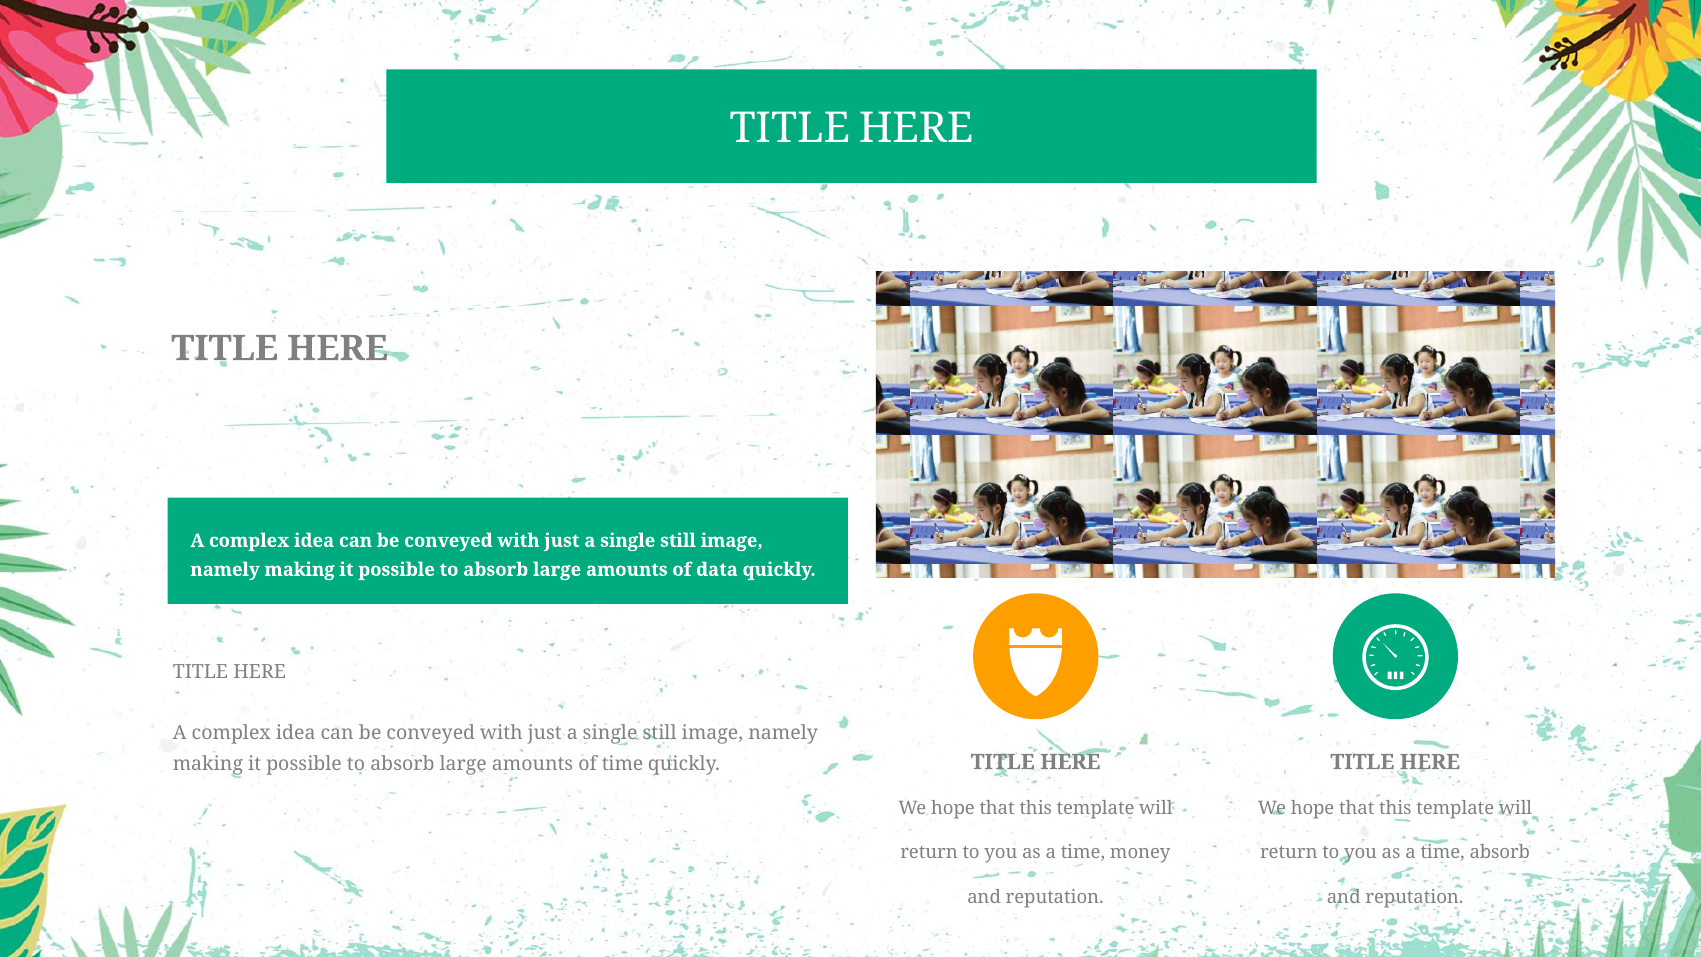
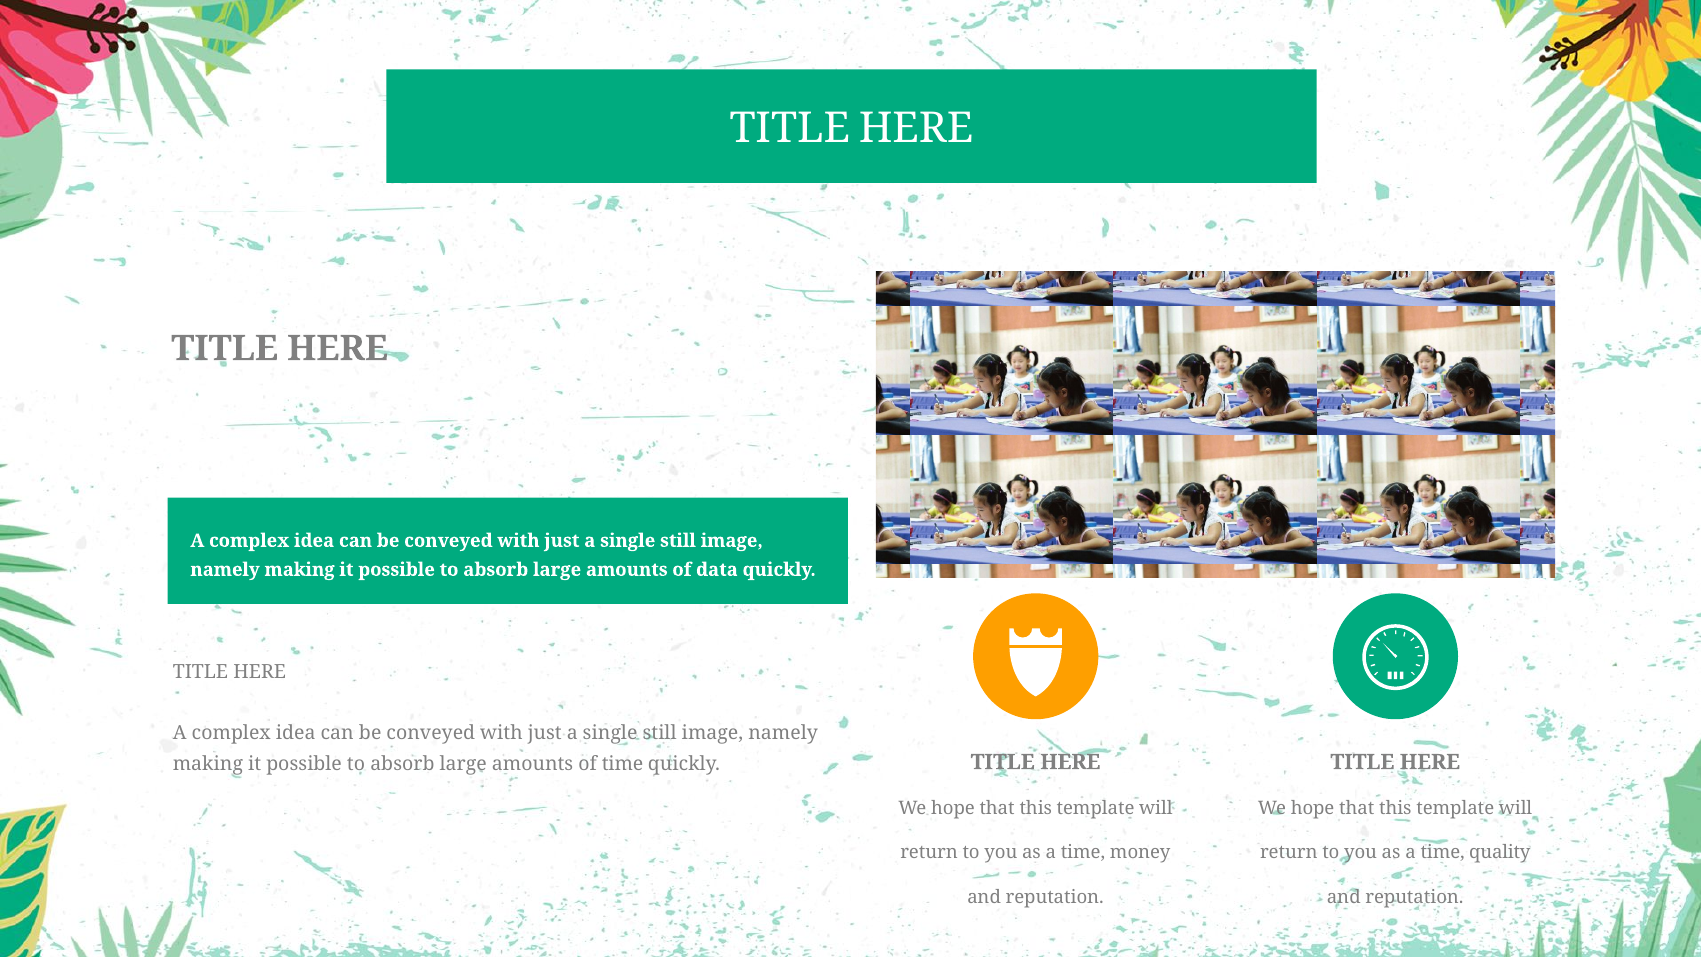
time absorb: absorb -> quality (1500, 853)
